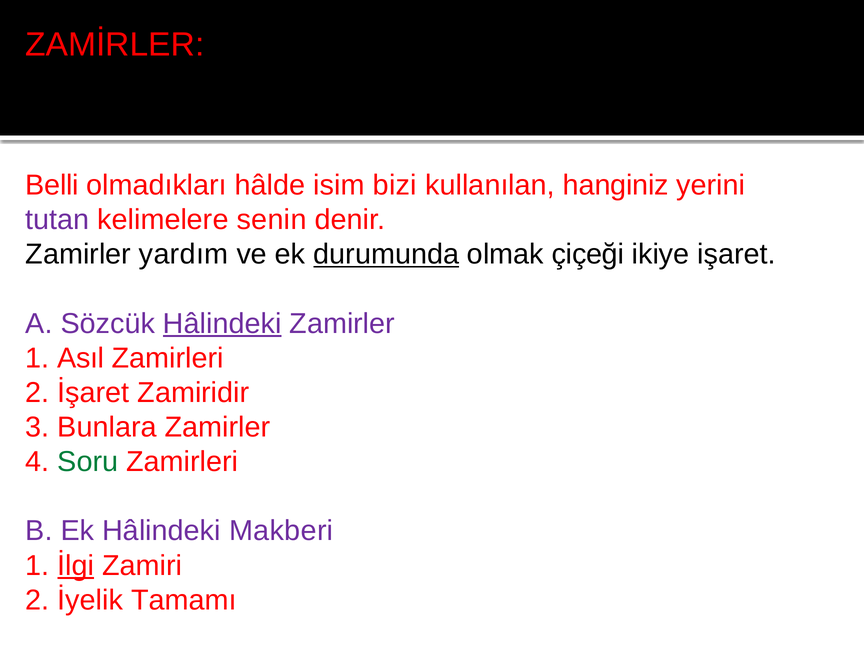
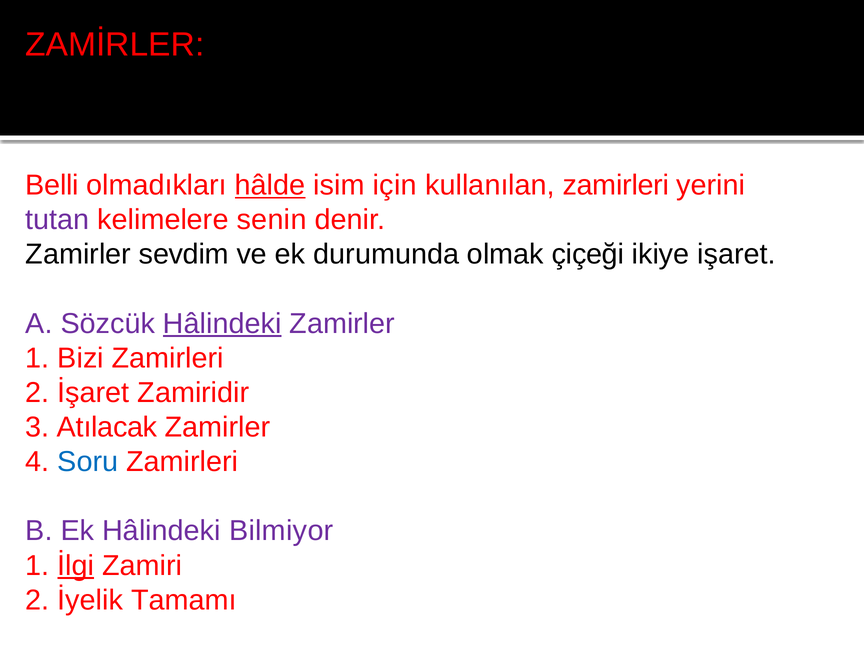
hâlde underline: none -> present (270, 185)
bizi: bizi -> için (395, 185)
kullanılan hanginiz: hanginiz -> zamirleri (616, 185)
yardım: yardım -> sevdim (184, 254)
durumunda underline: present -> none (386, 254)
Asıl: Asıl -> Bizi (81, 358)
Bunlara: Bunlara -> Atılacak (107, 427)
Soru colour: green -> blue (88, 462)
Makberi: Makberi -> Bilmiyor (281, 531)
